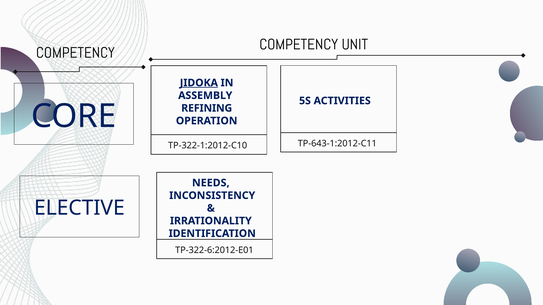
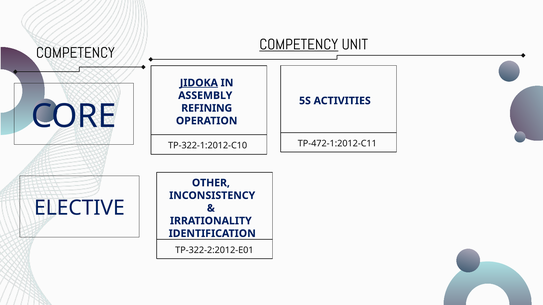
COMPETENCY underline: none -> present (299, 45)
TP-643-1:2012-C11: TP-643-1:2012-C11 -> TP-472-1:2012-C11 (337, 144)
NEEDS: NEEDS -> OTHER (211, 183)
TP-322-6:2012-E01: TP-322-6:2012-E01 -> TP-322-2:2012-E01 (214, 250)
